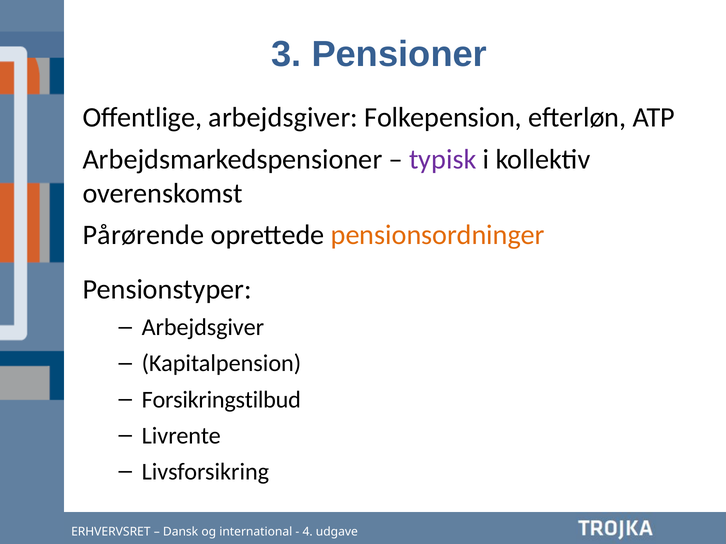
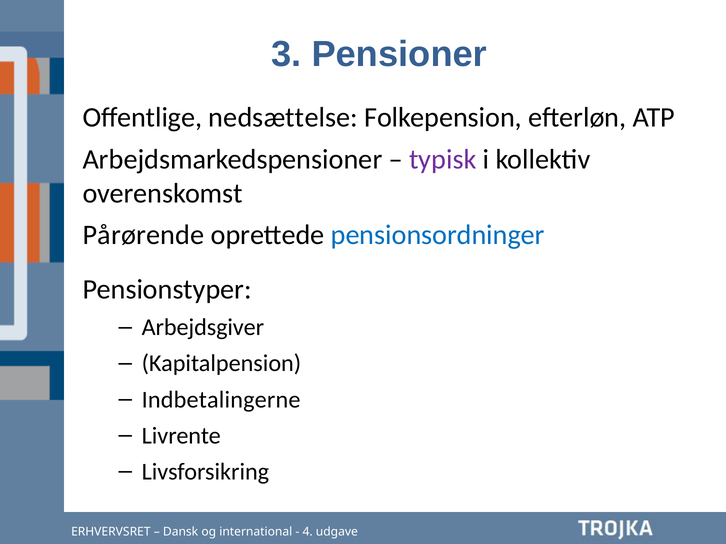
Offentlige arbejdsgiver: arbejdsgiver -> nedsættelse (283, 118)
pensionsordninger colour: orange -> blue (438, 235)
Forsikringstilbud: Forsikringstilbud -> Indbetalingerne (221, 400)
